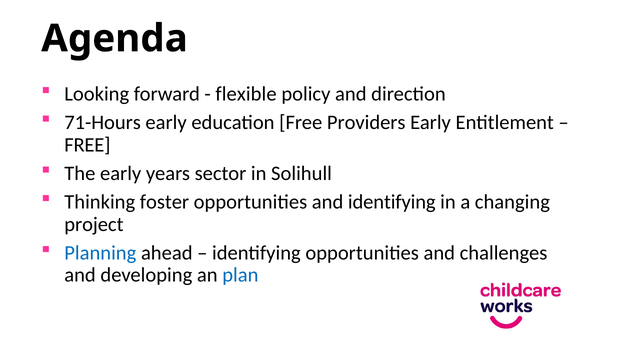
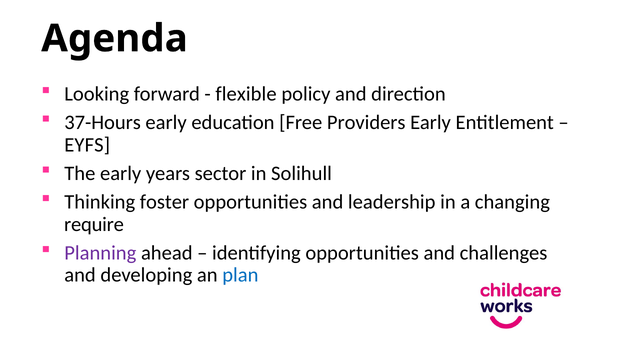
71-Hours: 71-Hours -> 37-Hours (103, 123)
FREE: FREE -> EYFS (87, 145)
and identifying: identifying -> leadership (392, 202)
project: project -> require (94, 224)
Planning colour: blue -> purple (100, 253)
